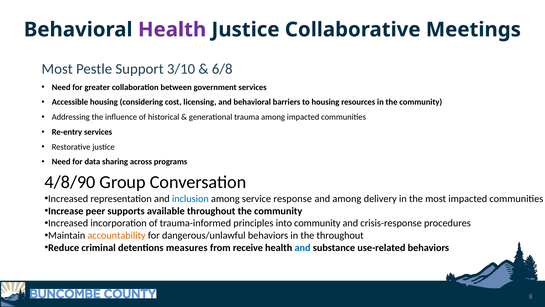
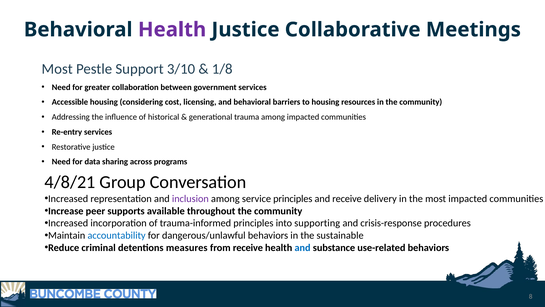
6/8: 6/8 -> 1/8 (222, 69)
4/8/90: 4/8/90 -> 4/8/21 (70, 182)
inclusion colour: blue -> purple (190, 198)
service response: response -> principles (293, 198)
and among: among -> receive (347, 198)
into community: community -> supporting (317, 223)
accountability colour: orange -> blue (117, 235)
the throughout: throughout -> sustainable (340, 235)
